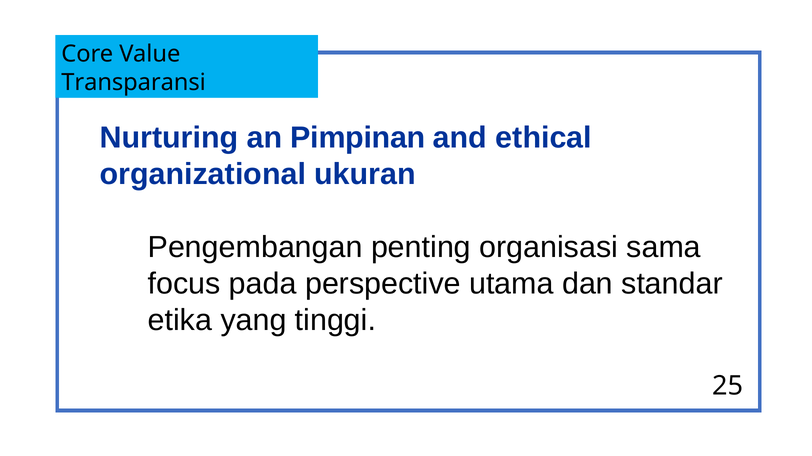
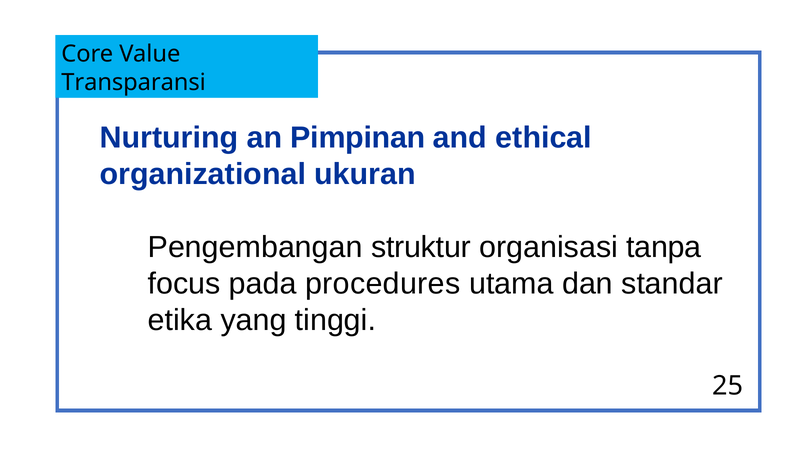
penting: penting -> struktur (421, 248)
sama: sama -> tanpa (664, 248)
perspective: perspective -> procedures (383, 284)
